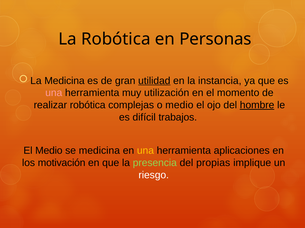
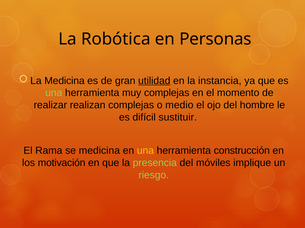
una colour: pink -> light green (54, 93)
muy utilización: utilización -> complejas (167, 93)
realizar robótica: robótica -> realizan (88, 105)
hombre underline: present -> none (257, 105)
trabajos: trabajos -> sustituir (178, 118)
El Medio: Medio -> Rama (49, 151)
aplicaciones: aplicaciones -> construcción (242, 151)
propias: propias -> móviles (213, 163)
riesgo colour: white -> light green (154, 176)
